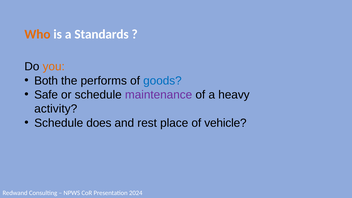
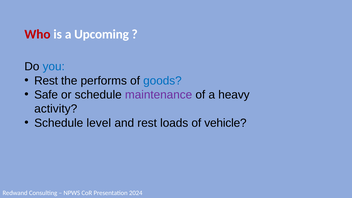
Who colour: orange -> red (37, 34)
Standards: Standards -> Upcoming (102, 34)
you colour: orange -> blue (54, 67)
Both: Both -> Rest (46, 81)
does: does -> level (99, 123)
place: place -> loads (174, 123)
